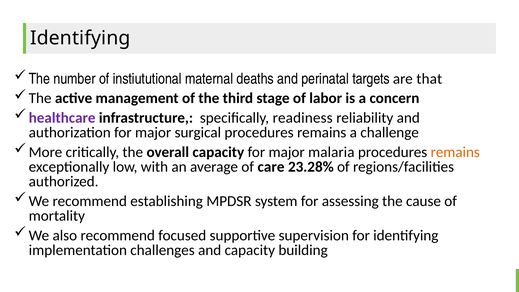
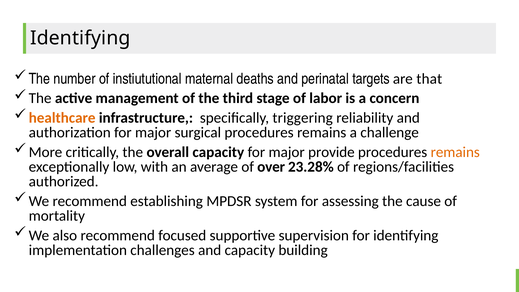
healthcare colour: purple -> orange (62, 118)
readiness: readiness -> triggering (303, 118)
malaria: malaria -> provide (331, 152)
care: care -> over (271, 167)
